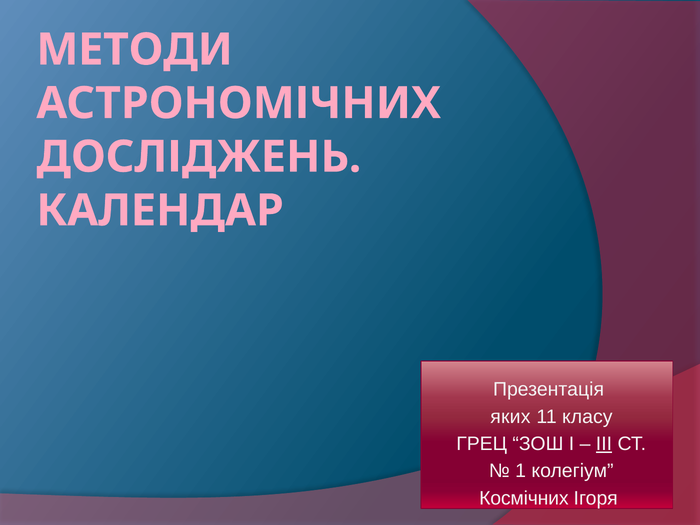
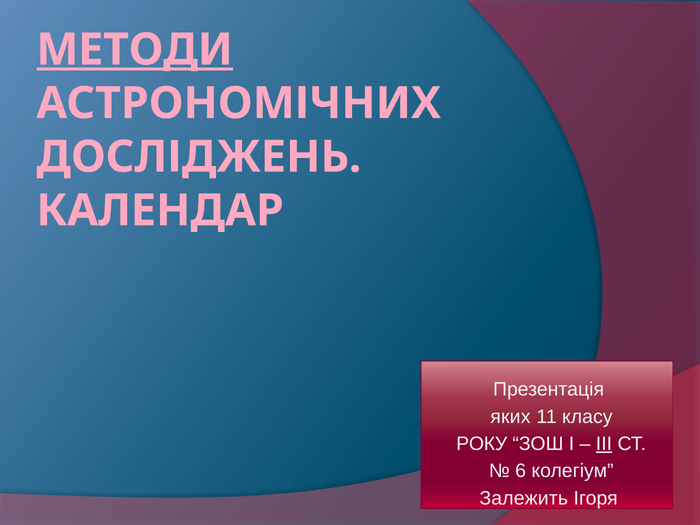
МЕТОДИ underline: none -> present (135, 50)
ГРЕЦ: ГРЕЦ -> РОКУ (482, 444)
1: 1 -> 6 (521, 471)
Космічних: Космічних -> Залежить (524, 498)
